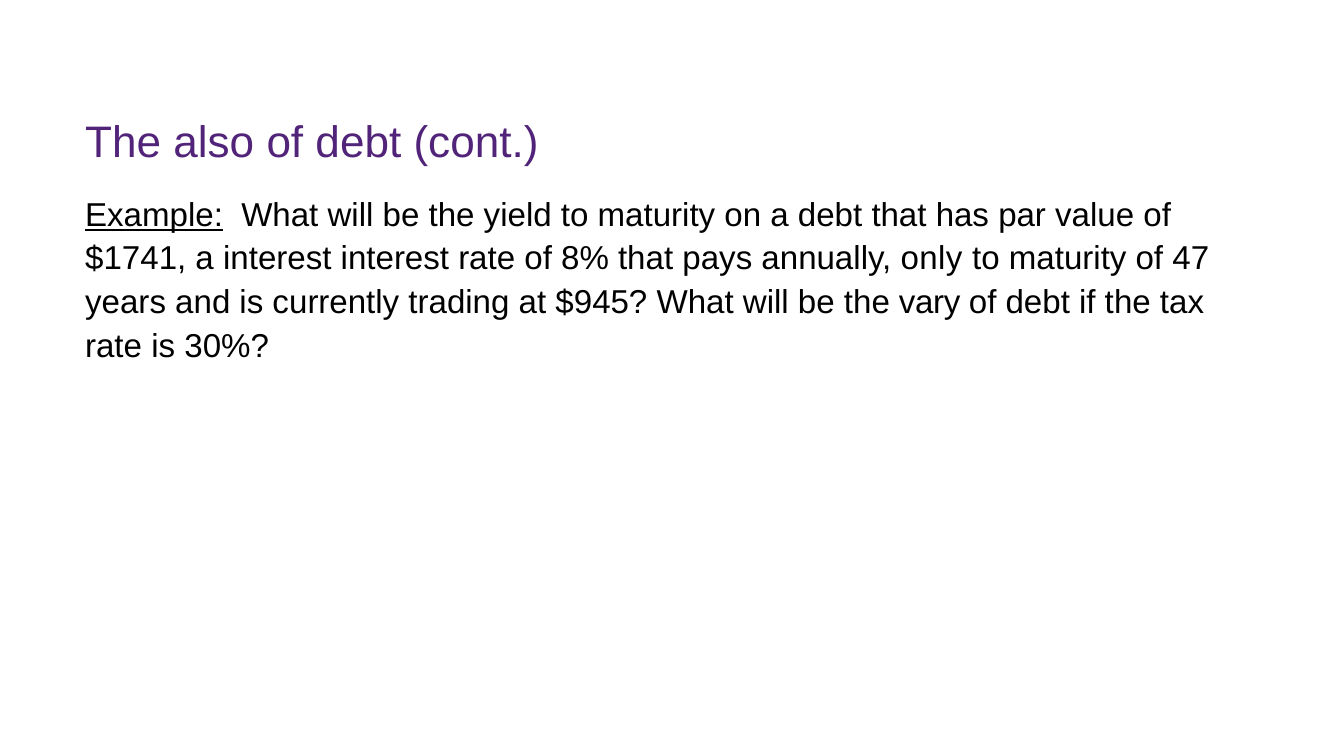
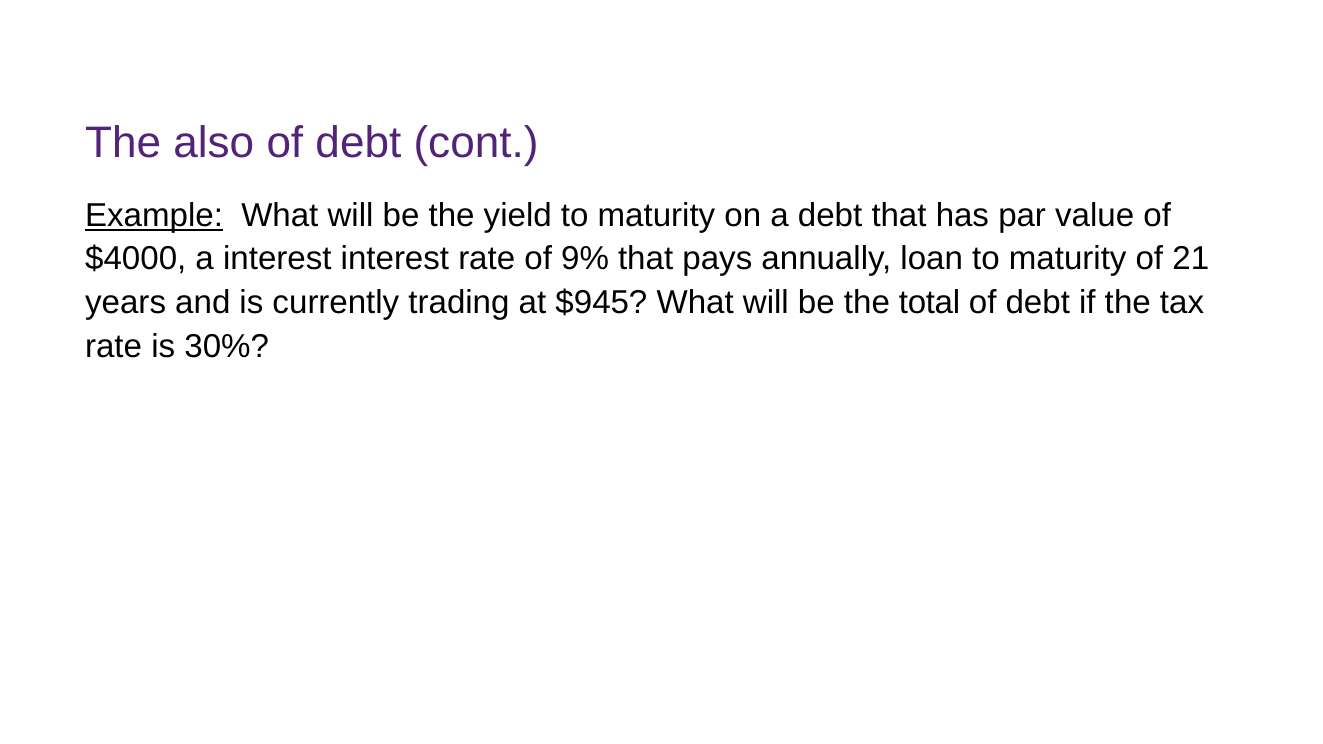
$1741: $1741 -> $4000 (136, 259)
8%: 8% -> 9% (585, 259)
only: only -> loan (932, 259)
47: 47 -> 21 (1191, 259)
vary: vary -> total (930, 303)
